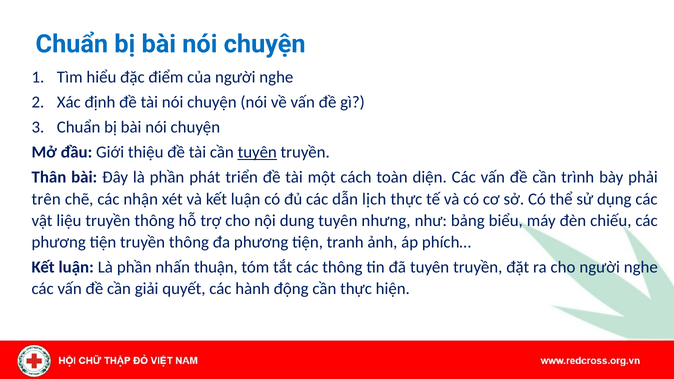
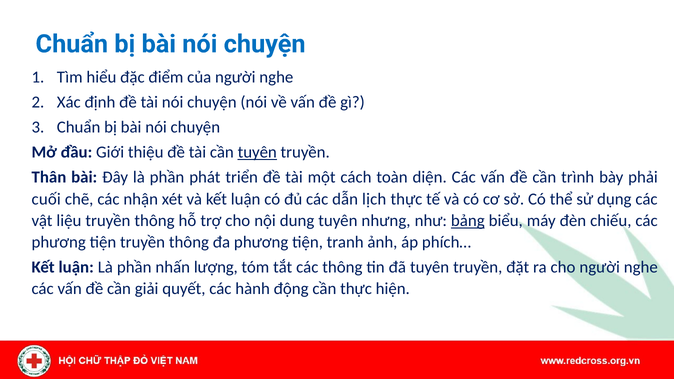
trên: trên -> cuối (46, 199)
bảng underline: none -> present (468, 221)
thuận: thuận -> lượng (216, 267)
